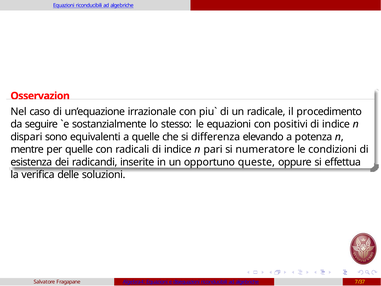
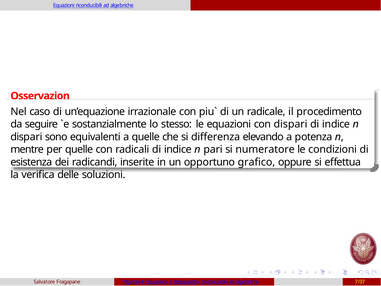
con positivi: positivi -> dispari (291, 124)
queste: queste -> grafico (256, 162)
